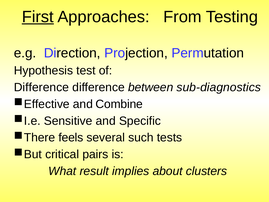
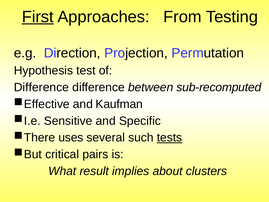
sub-diagnostics: sub-diagnostics -> sub-recomputed (219, 87)
Combine: Combine -> Kaufman (119, 104)
feels: feels -> uses (71, 137)
tests underline: none -> present (170, 137)
